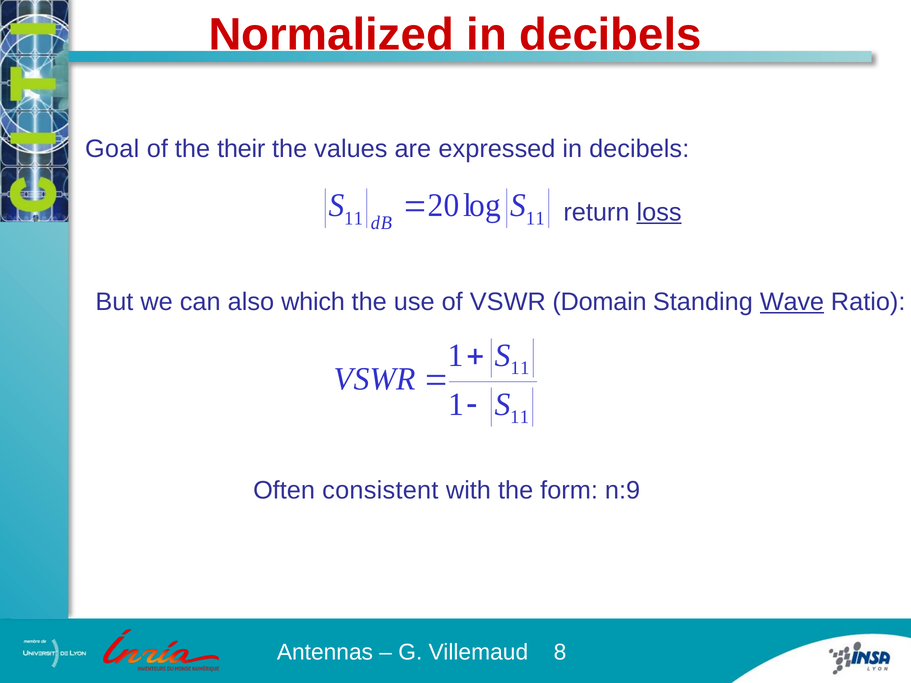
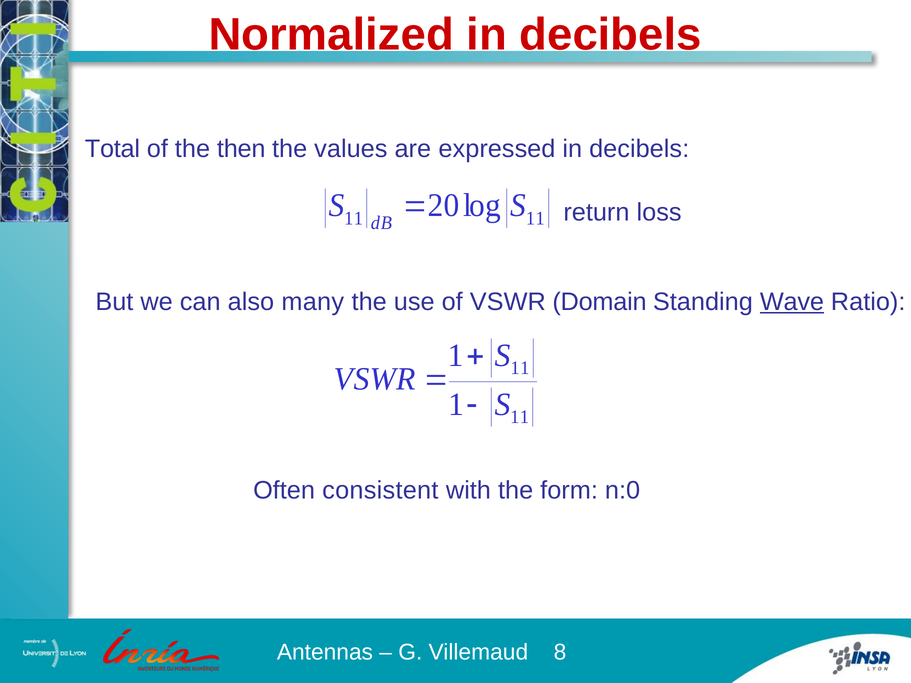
Goal: Goal -> Total (112, 149)
their: their -> then (241, 149)
loss underline: present -> none (659, 212)
which: which -> many (313, 302)
n:9: n:9 -> n:0 (623, 491)
